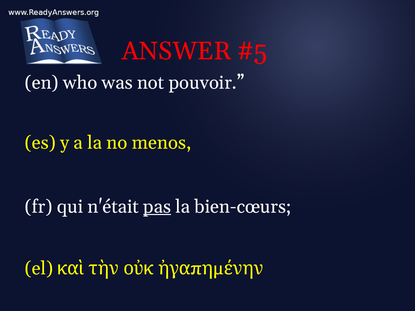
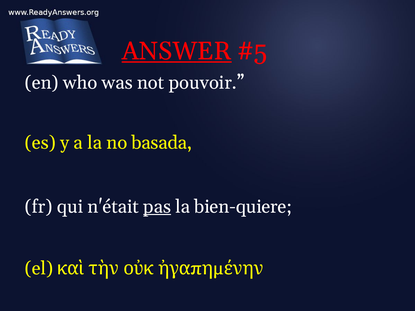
ANSWER underline: none -> present (177, 51)
menos: menos -> basada (162, 143)
bien-cœurs: bien-cœurs -> bien-quiere (243, 207)
